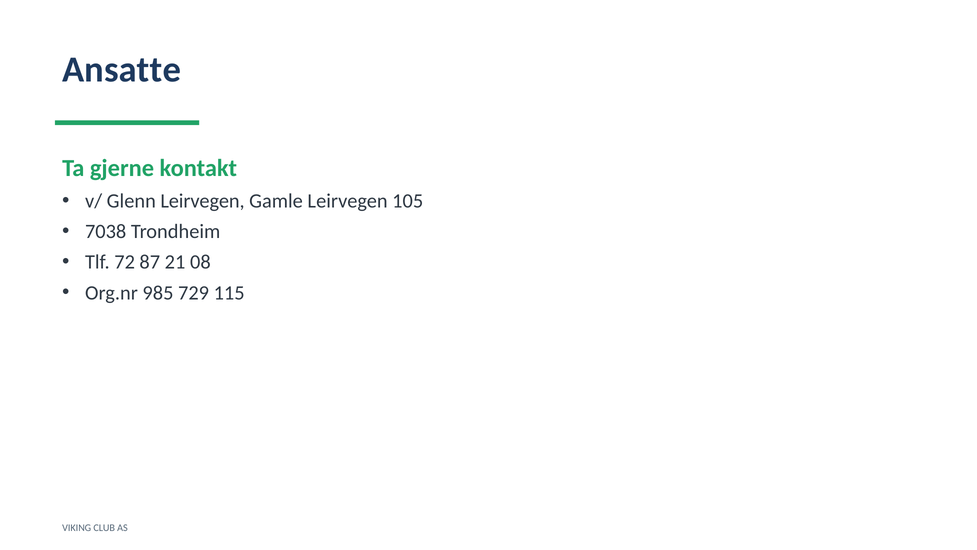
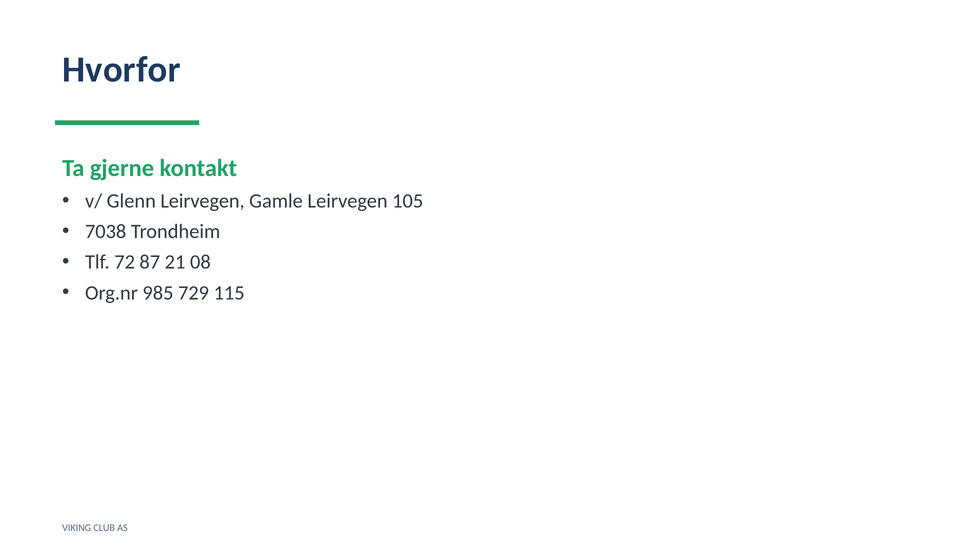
Ansatte: Ansatte -> Hvorfor (122, 70)
